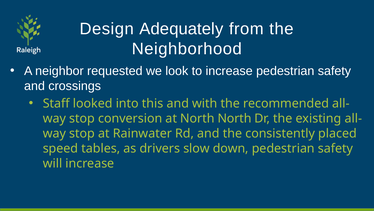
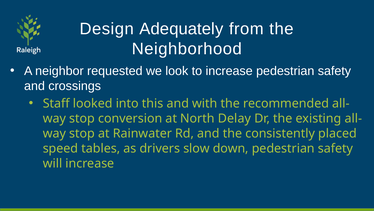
North North: North -> Delay (234, 118)
